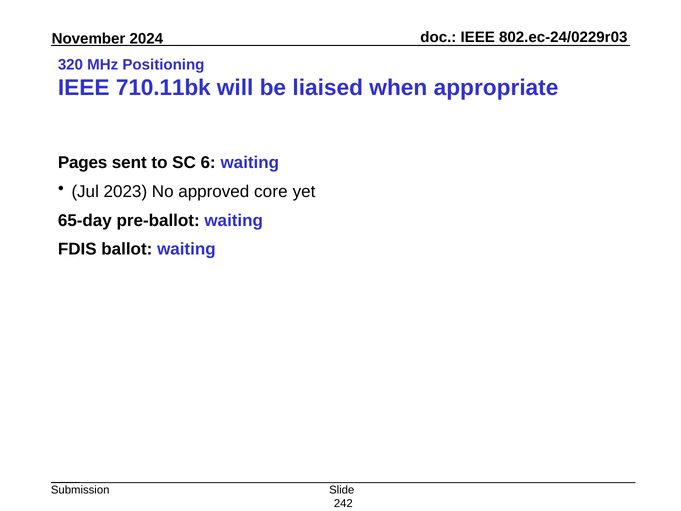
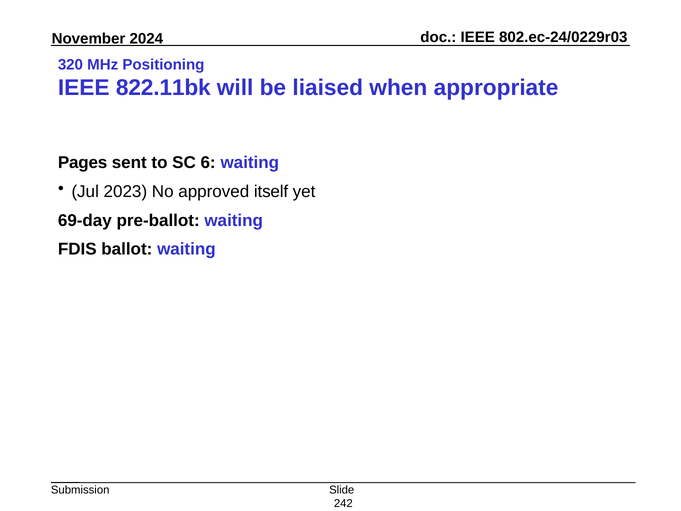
710.11bk: 710.11bk -> 822.11bk (163, 88)
core: core -> itself (271, 191)
65-day: 65-day -> 69-day (85, 220)
